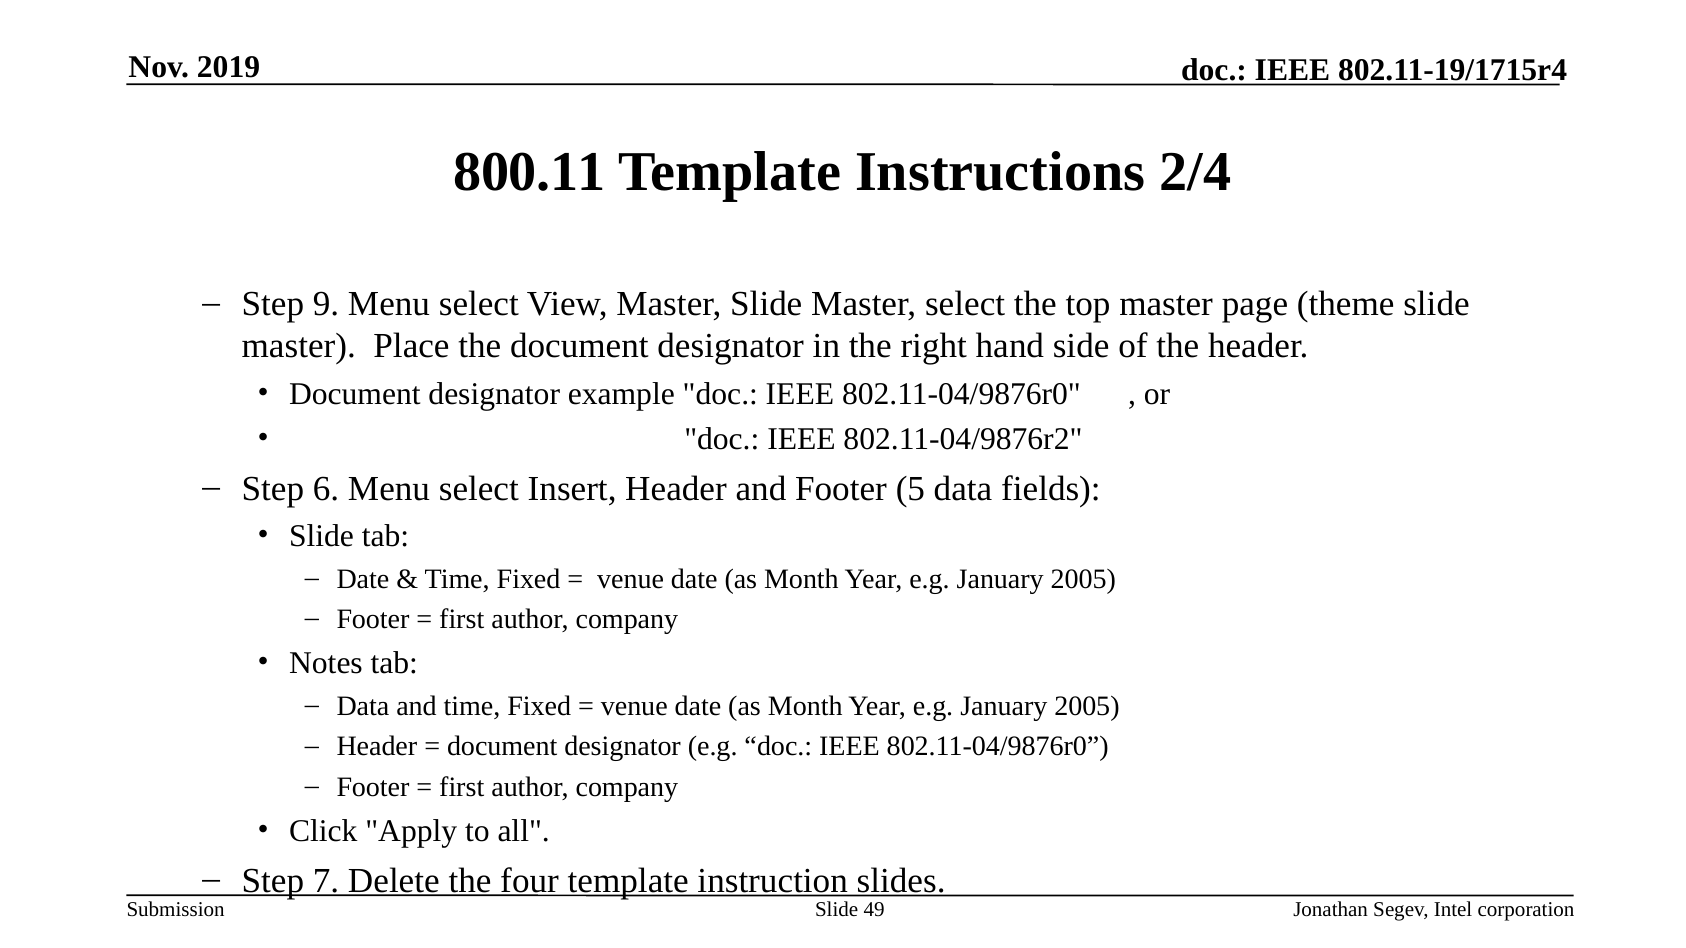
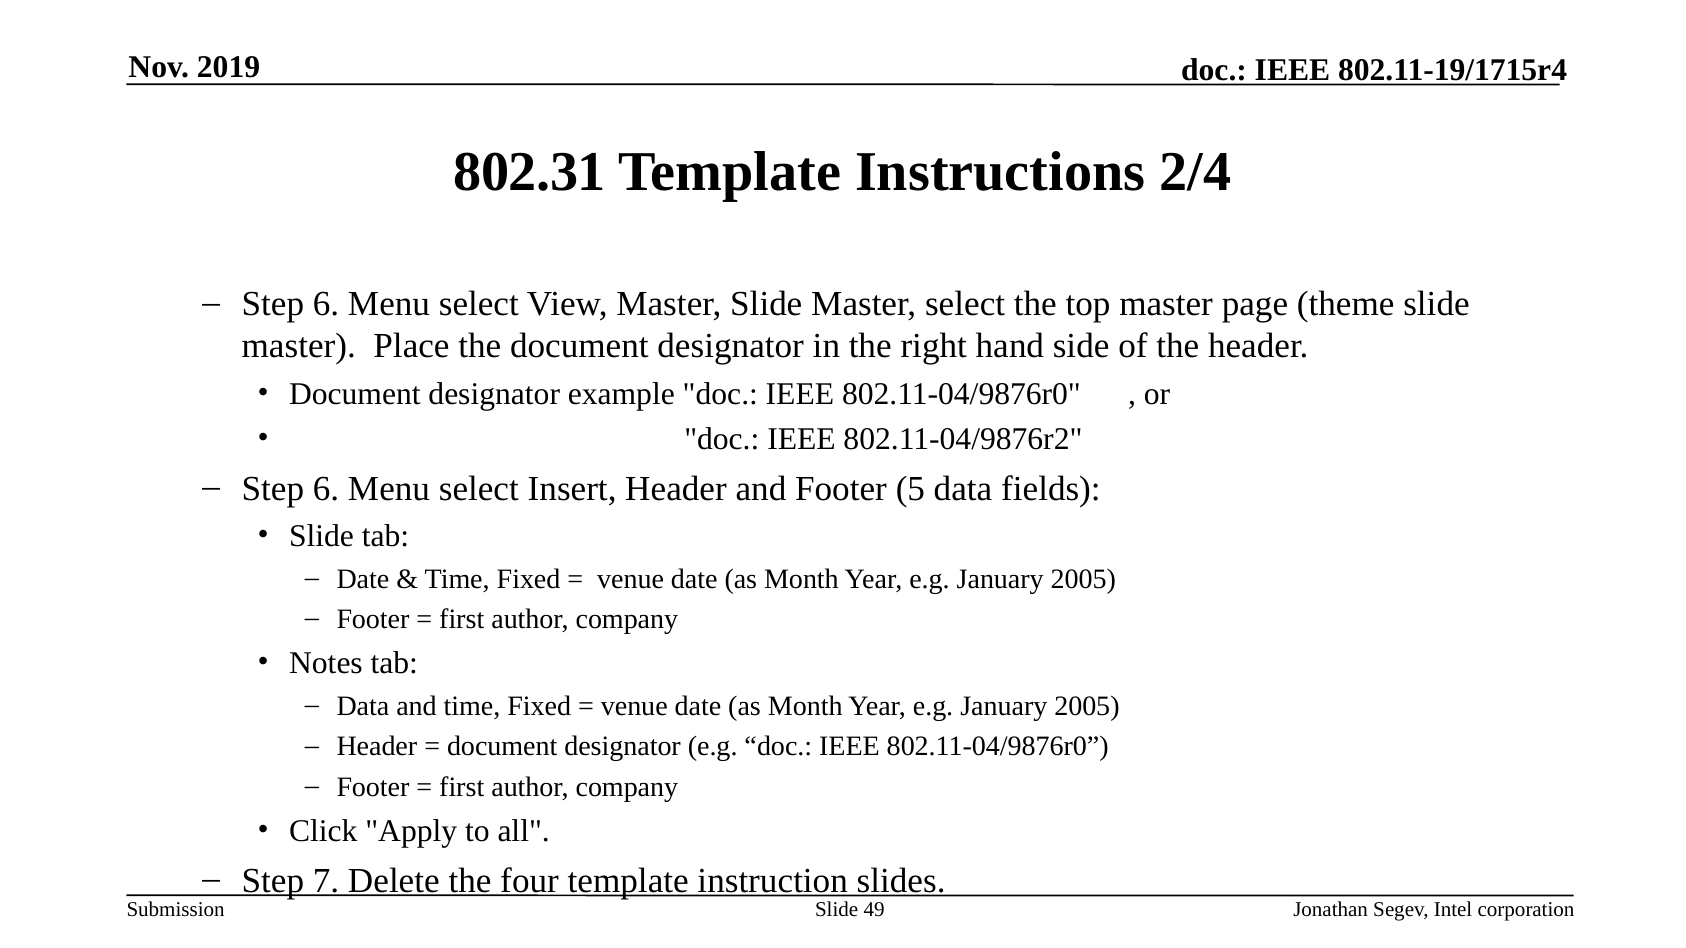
800.11: 800.11 -> 802.31 (530, 172)
9: 9 -> 6 (326, 304)
